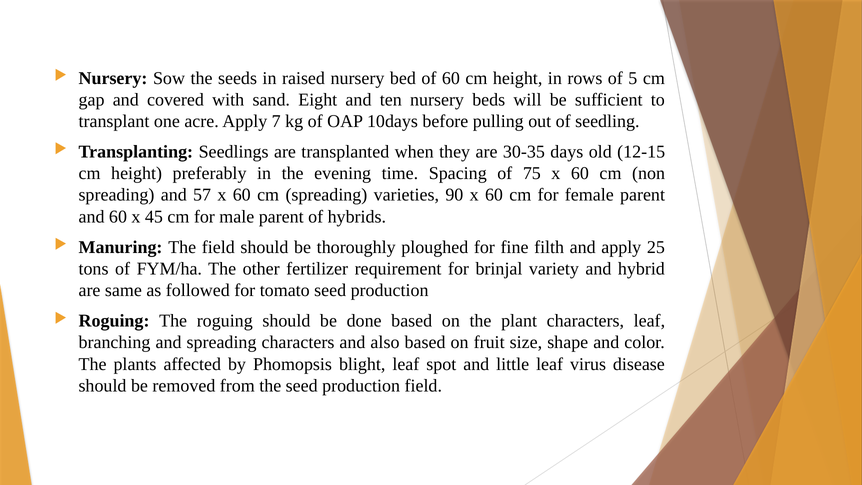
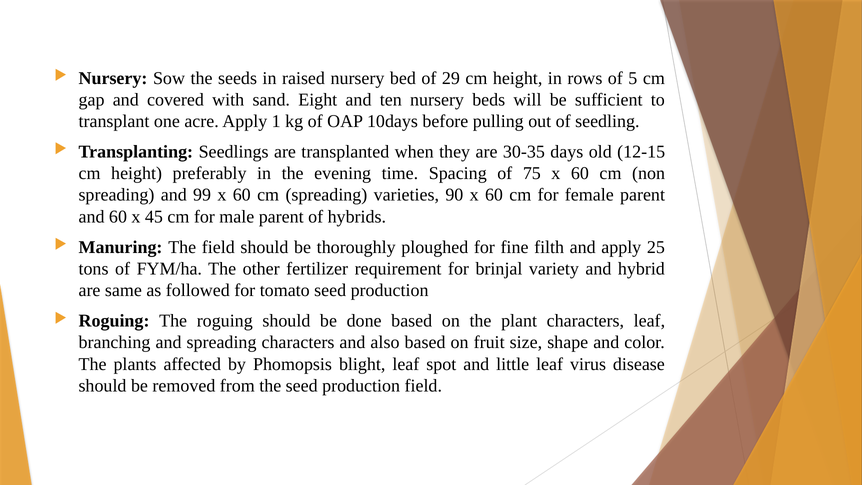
of 60: 60 -> 29 (451, 78)
7: 7 -> 1 (276, 121)
57: 57 -> 99 (202, 195)
